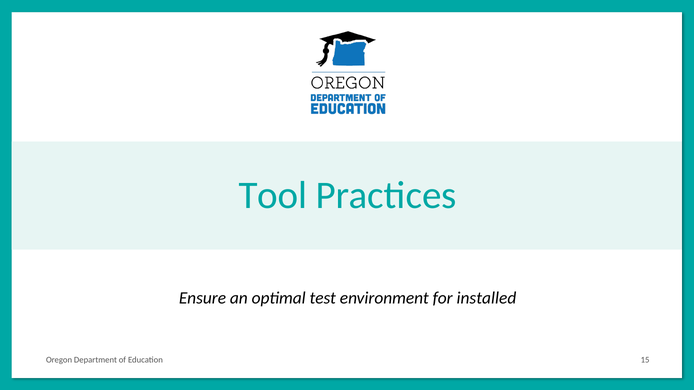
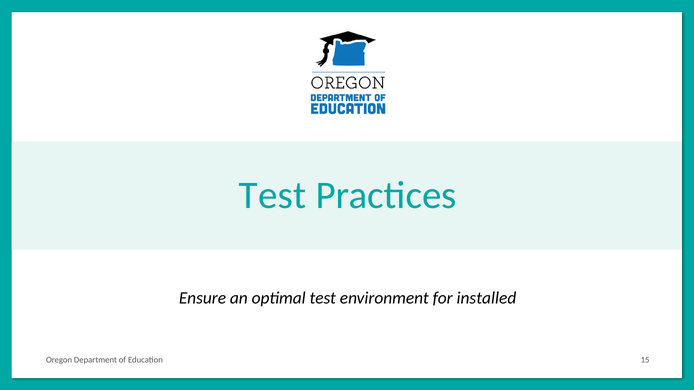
Tool: Tool -> Test (273, 196)
